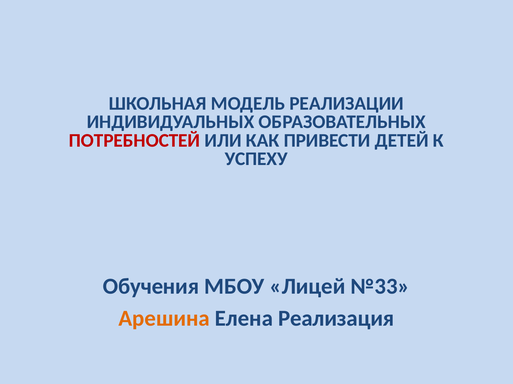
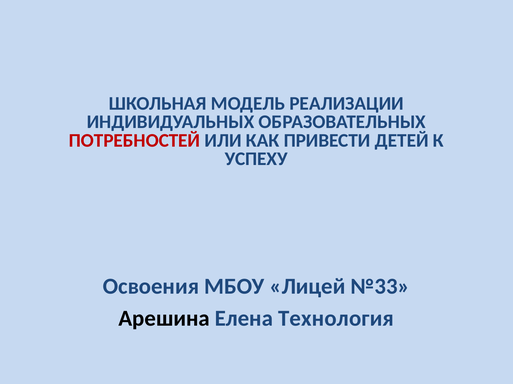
Обучения: Обучения -> Освоения (151, 287)
Арешина colour: orange -> black (164, 319)
Реализация: Реализация -> Технология (336, 319)
